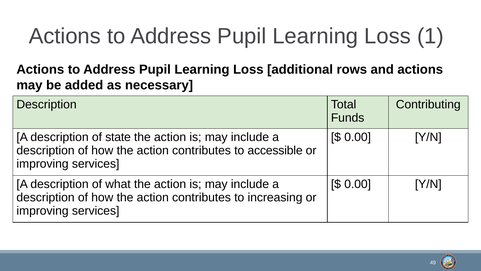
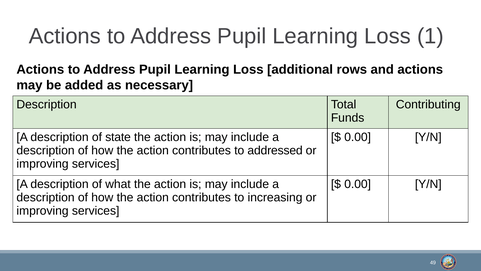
accessible: accessible -> addressed (275, 150)
